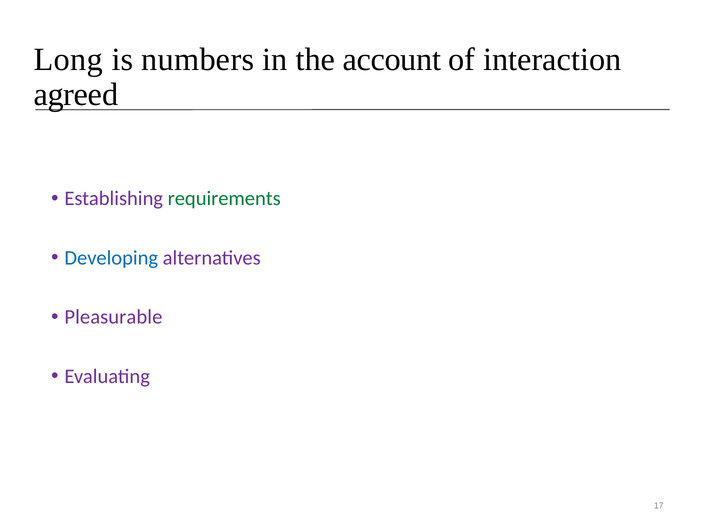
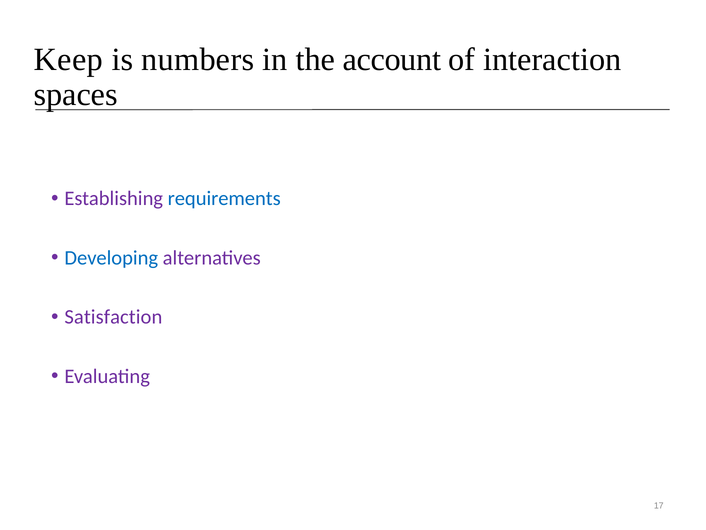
Long: Long -> Keep (68, 59)
agreed: agreed -> spaces (76, 94)
requirements colour: green -> blue (224, 198)
Pleasurable: Pleasurable -> Satisfaction (113, 317)
